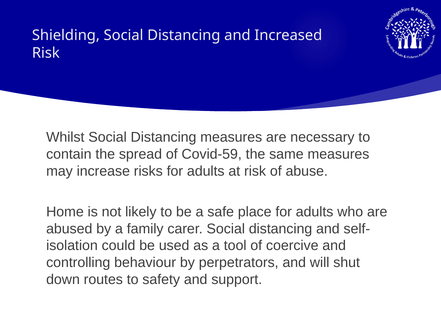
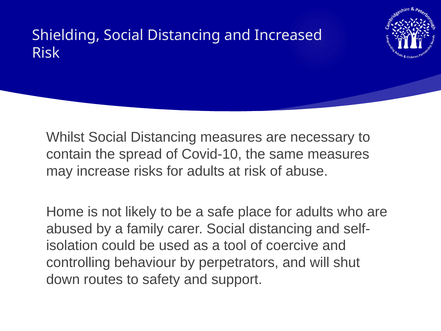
Covid-59: Covid-59 -> Covid-10 (212, 154)
